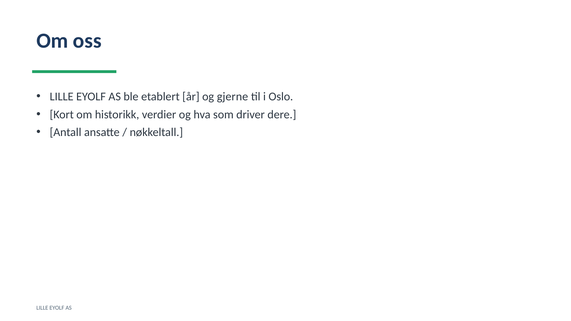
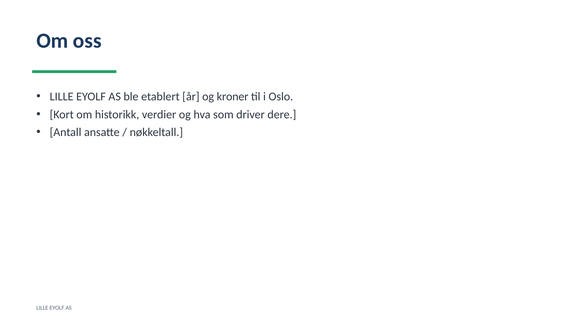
gjerne: gjerne -> kroner (233, 97)
